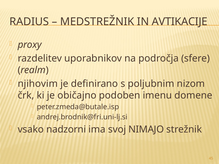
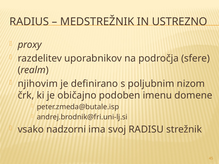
AVTIKACIJE: AVTIKACIJE -> USTREZNO (180, 22)
NIMAJO: NIMAJO -> RADISU (146, 130)
